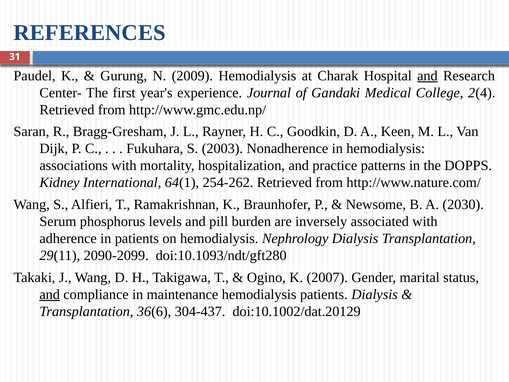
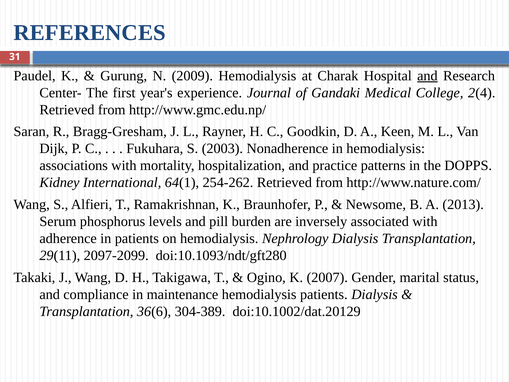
2030: 2030 -> 2013 (463, 204)
2090-2099: 2090-2099 -> 2097-2099 (116, 255)
and underline: present -> none (50, 294)
304-437: 304-437 -> 304-389 (200, 311)
